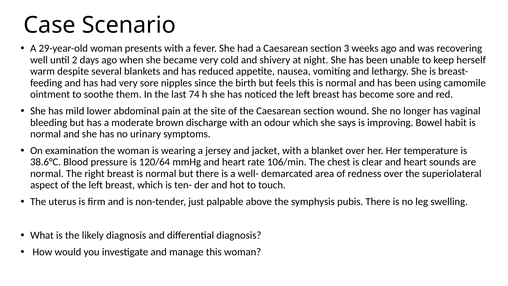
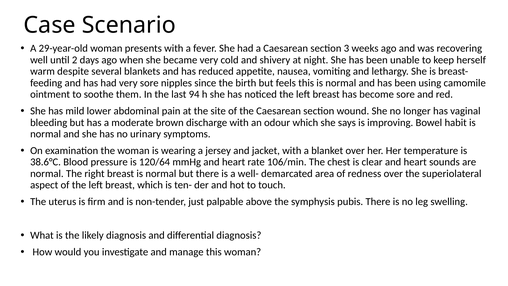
74: 74 -> 94 (194, 94)
